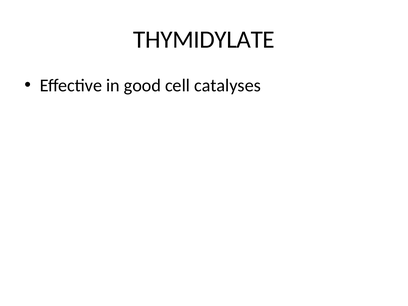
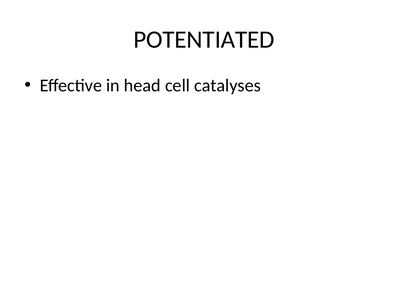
THYMIDYLATE: THYMIDYLATE -> POTENTIATED (204, 39)
good: good -> head (142, 86)
